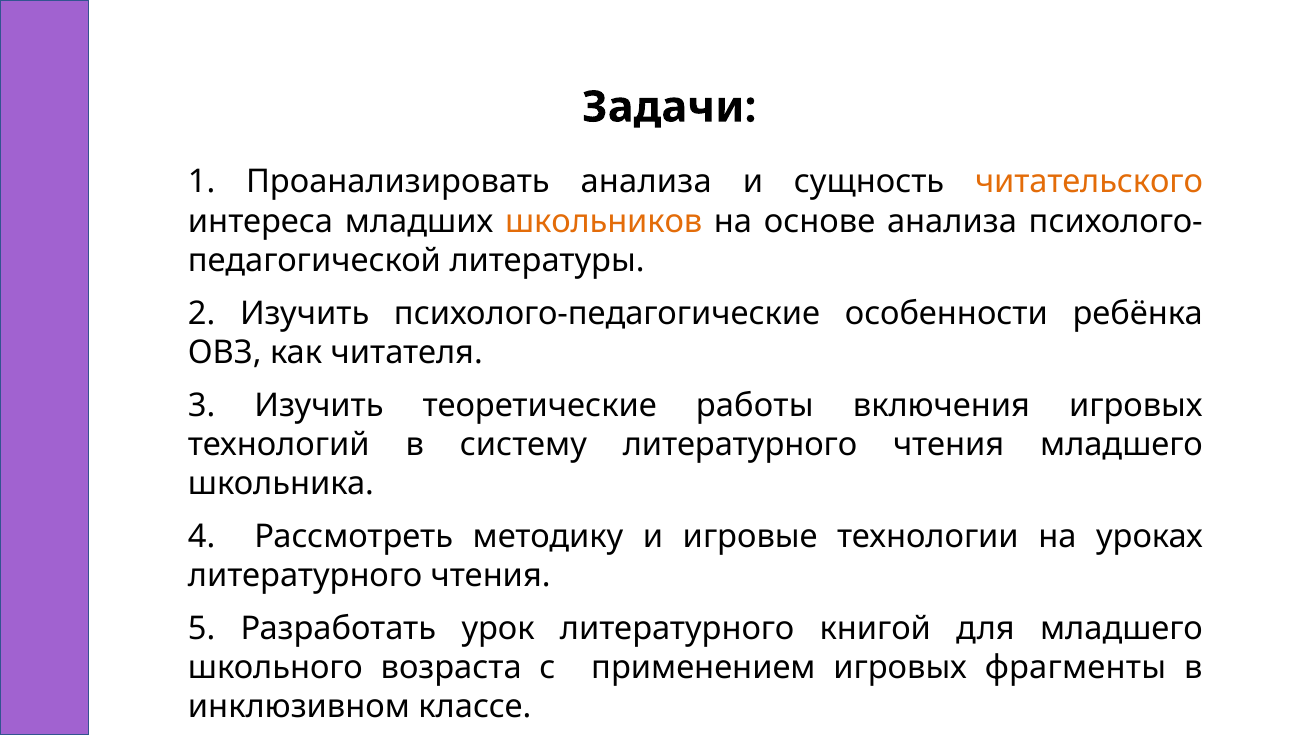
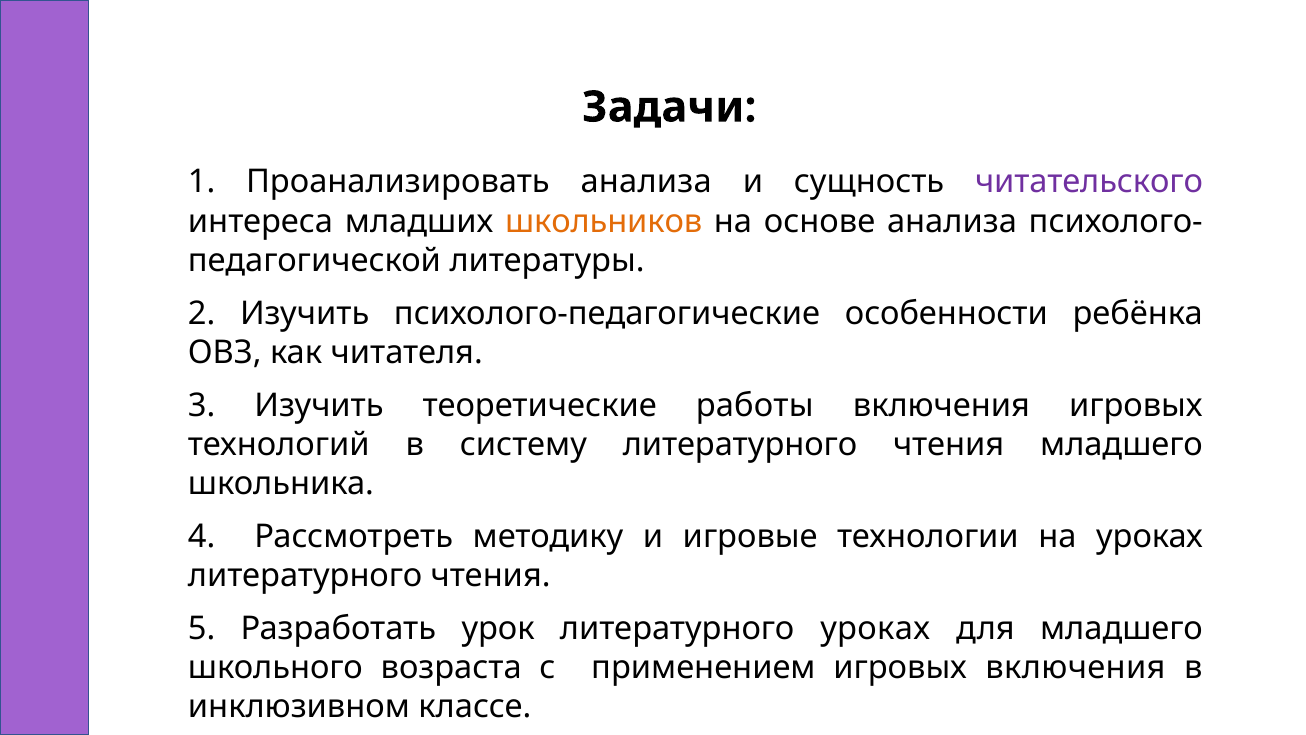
читательского colour: orange -> purple (1089, 182)
литературного книгой: книгой -> уроках (875, 628)
игровых фрагменты: фрагменты -> включения (1075, 667)
